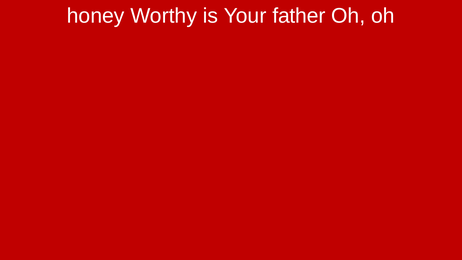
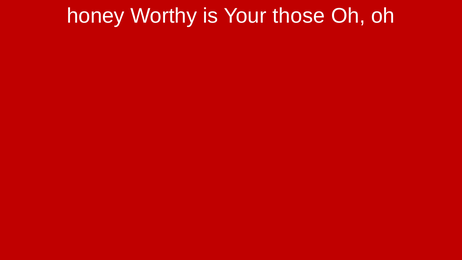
father: father -> those (299, 16)
